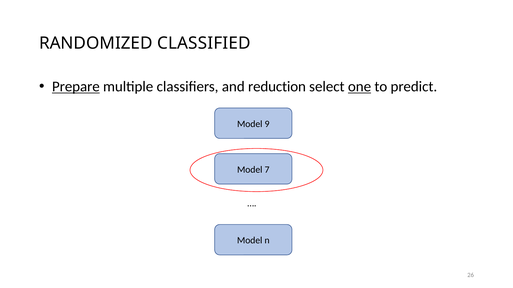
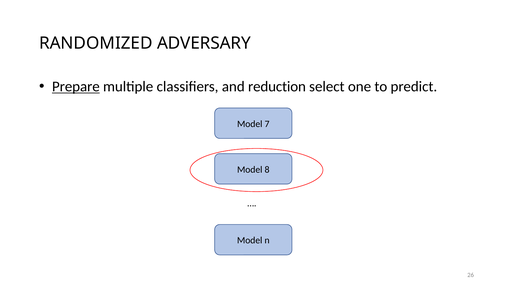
CLASSIFIED: CLASSIFIED -> ADVERSARY (204, 43)
one underline: present -> none (360, 87)
9: 9 -> 7 (267, 124)
7: 7 -> 8 (267, 170)
